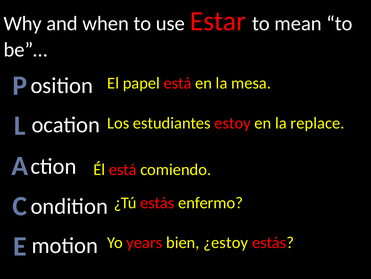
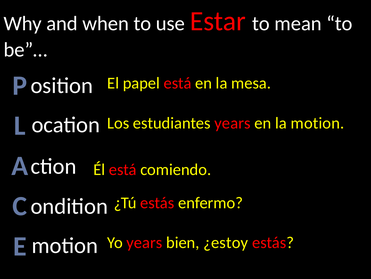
estudiantes estoy: estoy -> years (232, 123)
la replace: replace -> motion (318, 123)
